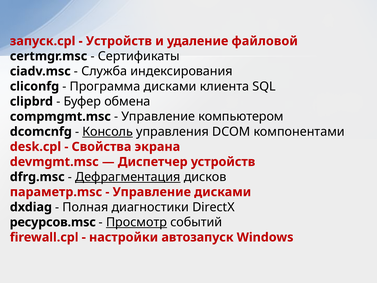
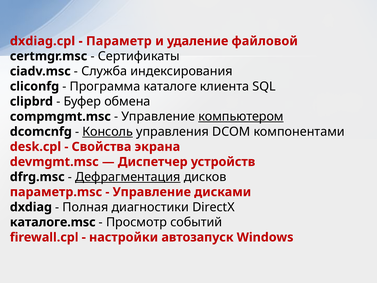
запуск.cpl: запуск.cpl -> dxdiag.cpl (43, 41)
Устройств: Устройств -> Параметр (119, 41)
Программа дисками: дисками -> каталоге (170, 86)
компьютером underline: none -> present (241, 116)
ресурсов.msc: ресурсов.msc -> каталоге.msc (53, 222)
Просмотр underline: present -> none (137, 222)
